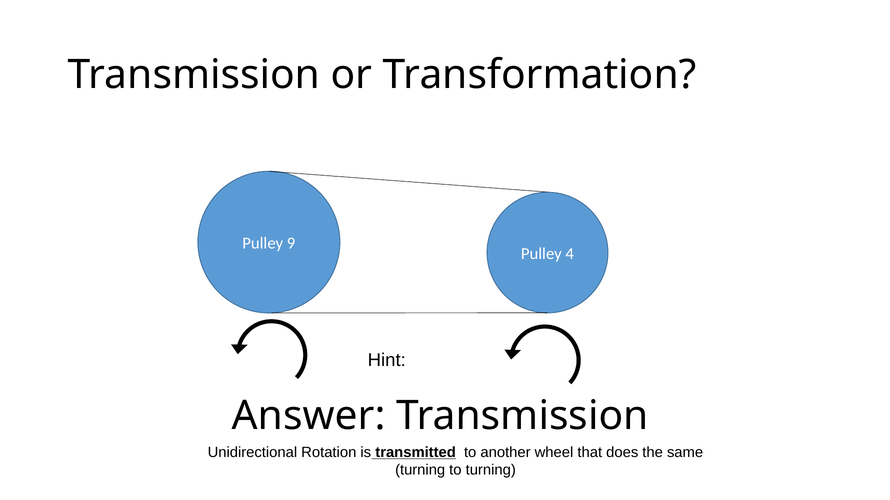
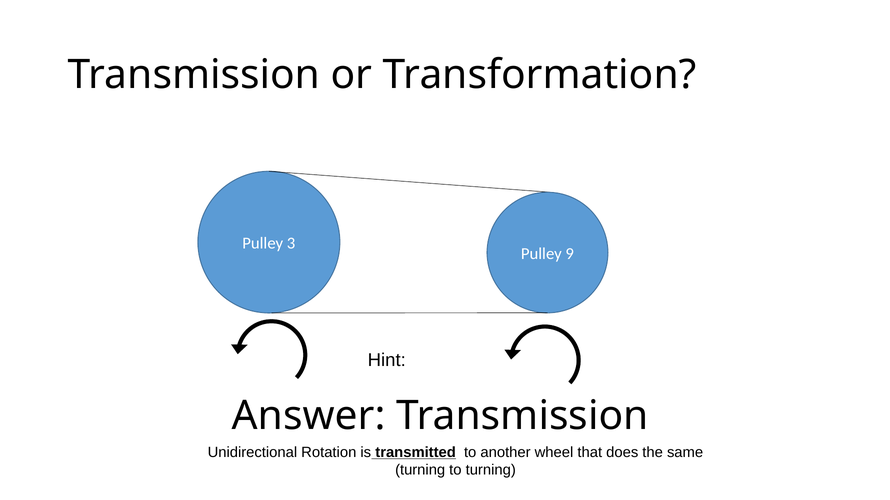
9: 9 -> 3 (291, 244)
4: 4 -> 9 (570, 254)
